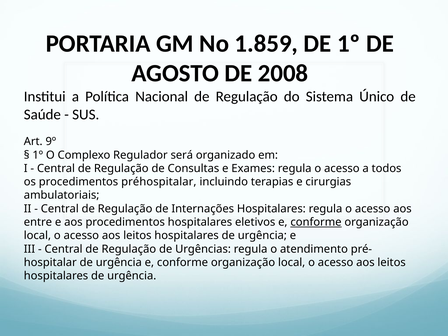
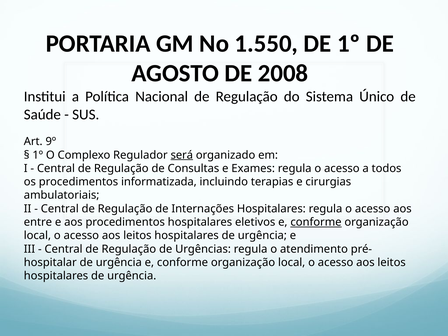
1.859: 1.859 -> 1.550 (266, 44)
será underline: none -> present (182, 155)
préhospitalar: préhospitalar -> informatizada (159, 182)
